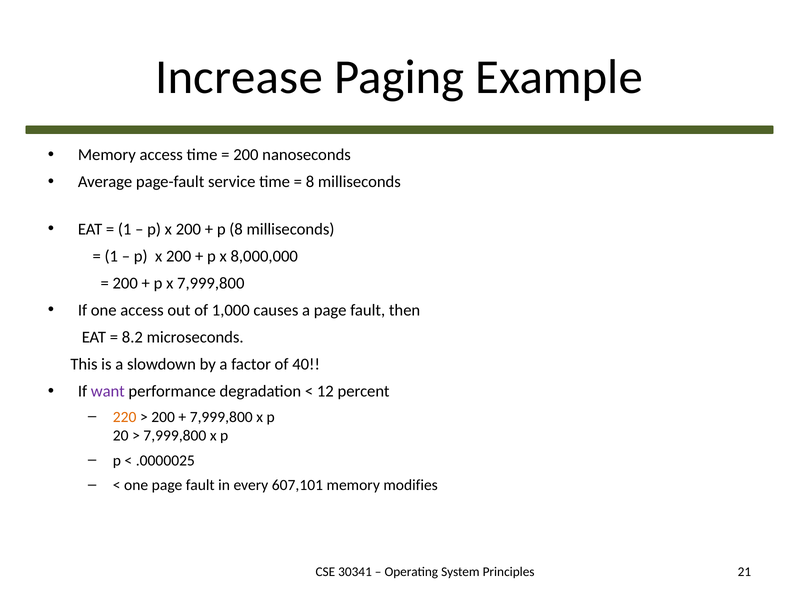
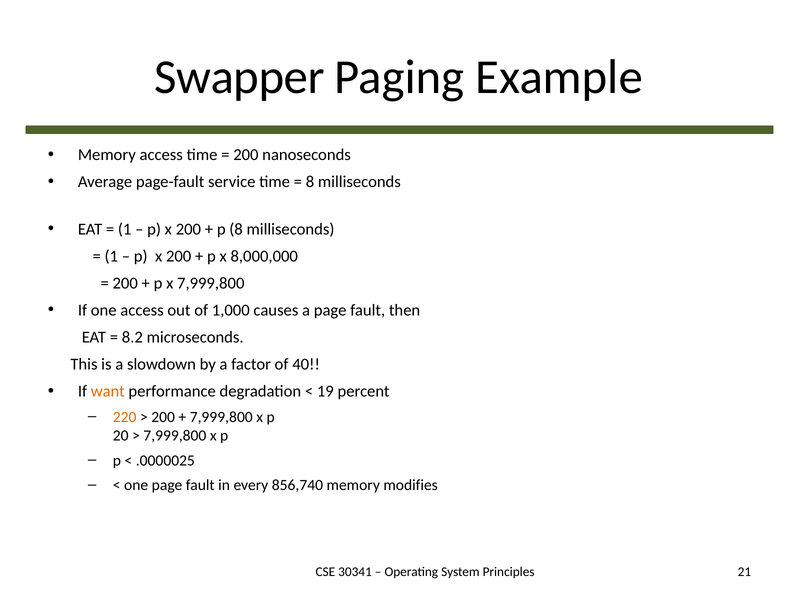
Increase: Increase -> Swapper (239, 77)
want colour: purple -> orange (108, 392)
12: 12 -> 19 (325, 392)
607,101: 607,101 -> 856,740 (297, 486)
